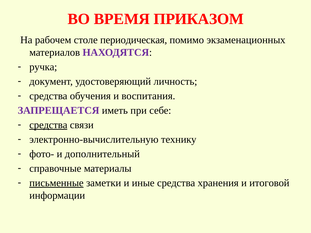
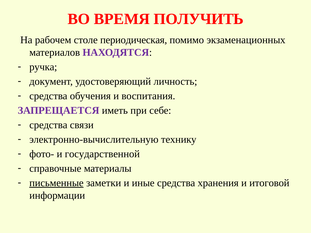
ПРИКАЗОМ: ПРИКАЗОМ -> ПОЛУЧИТЬ (199, 19)
средства underline: present -> none (48, 125)
дополнительный: дополнительный -> государственной (102, 154)
